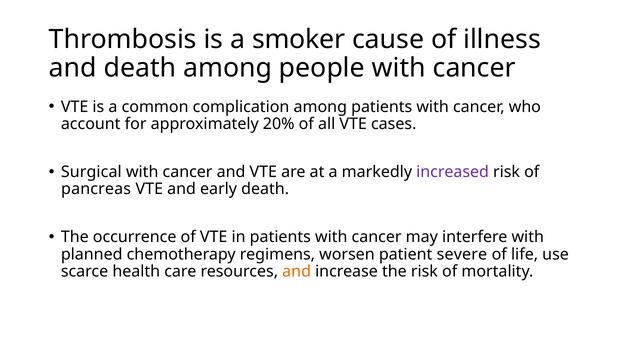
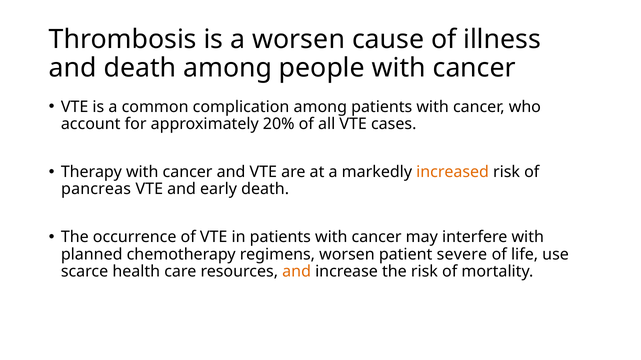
a smoker: smoker -> worsen (299, 39)
Surgical: Surgical -> Therapy (91, 172)
increased colour: purple -> orange (453, 172)
